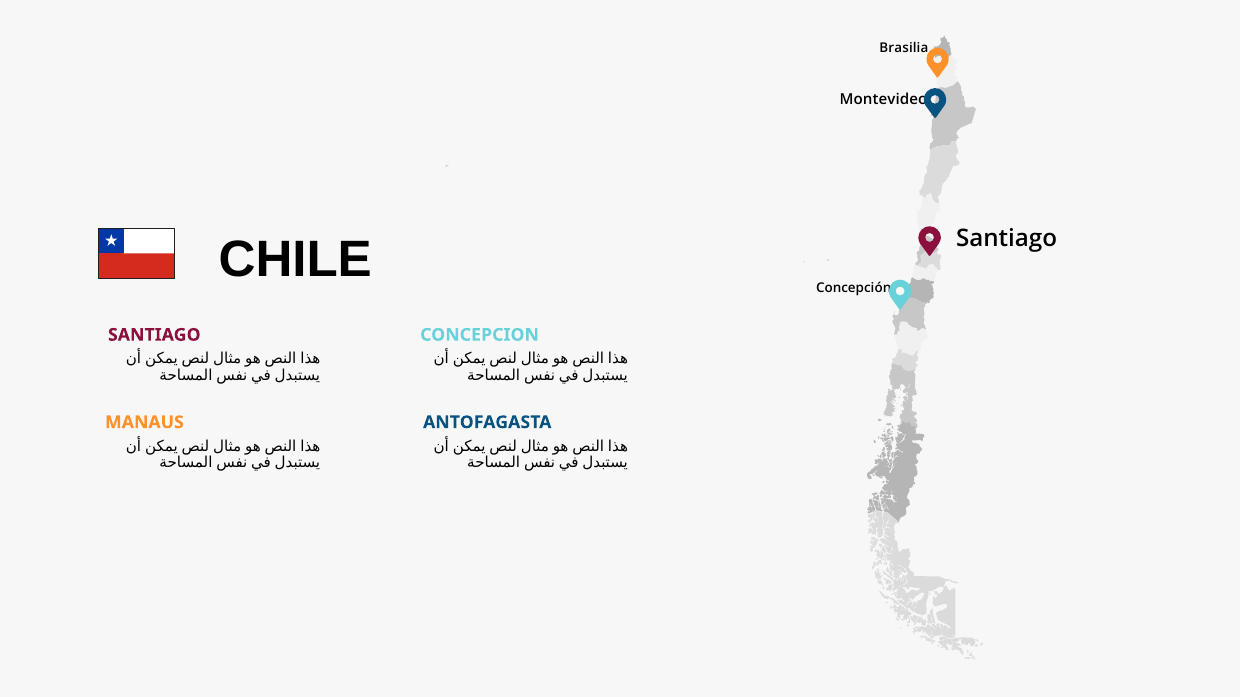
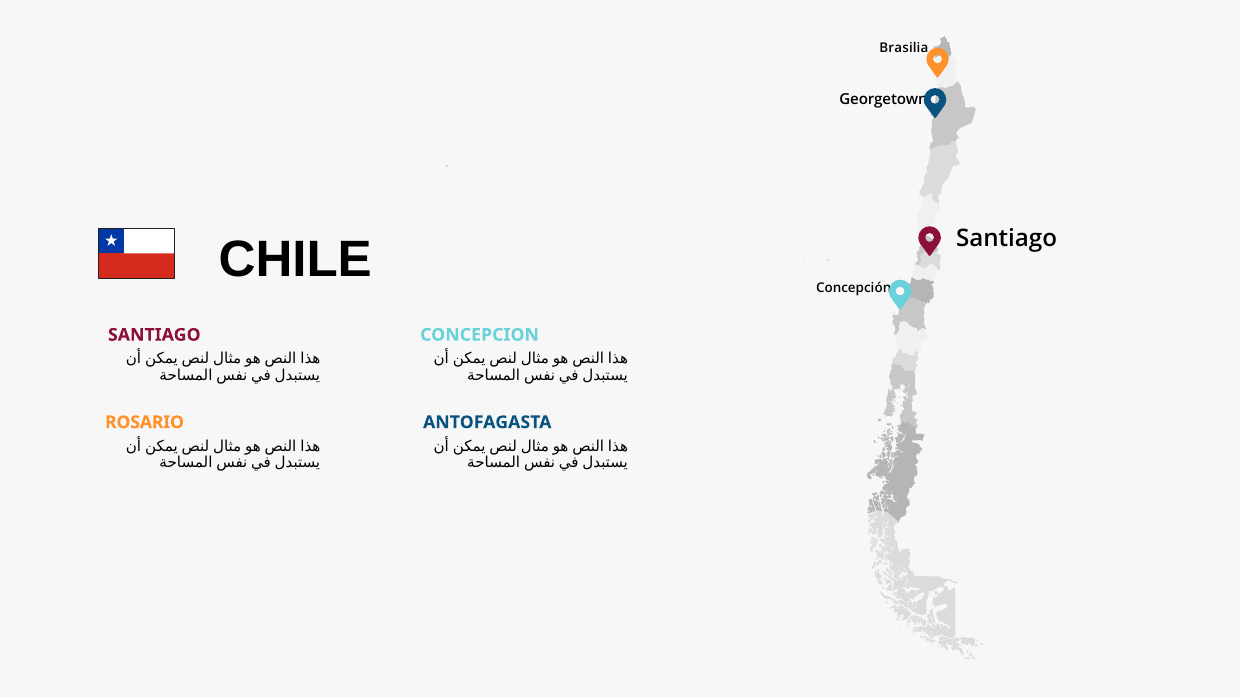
Montevideo: Montevideo -> Georgetown (884, 99)
MANAUS: MANAUS -> ROSARIO (145, 423)
